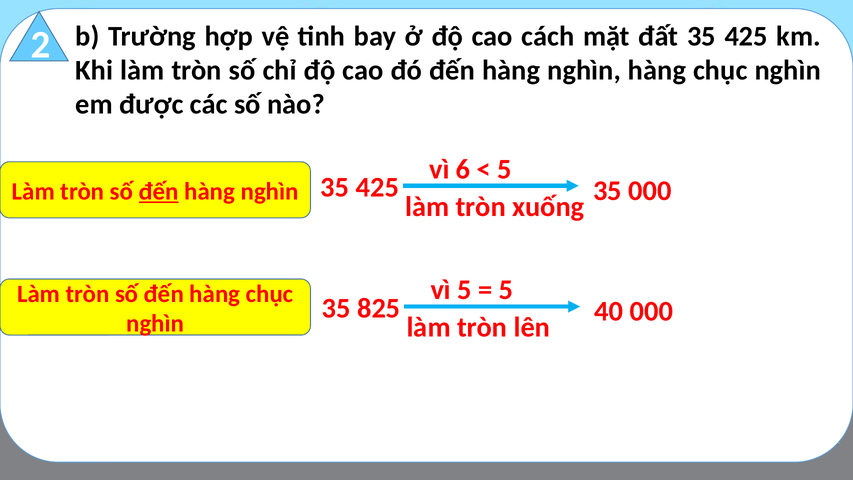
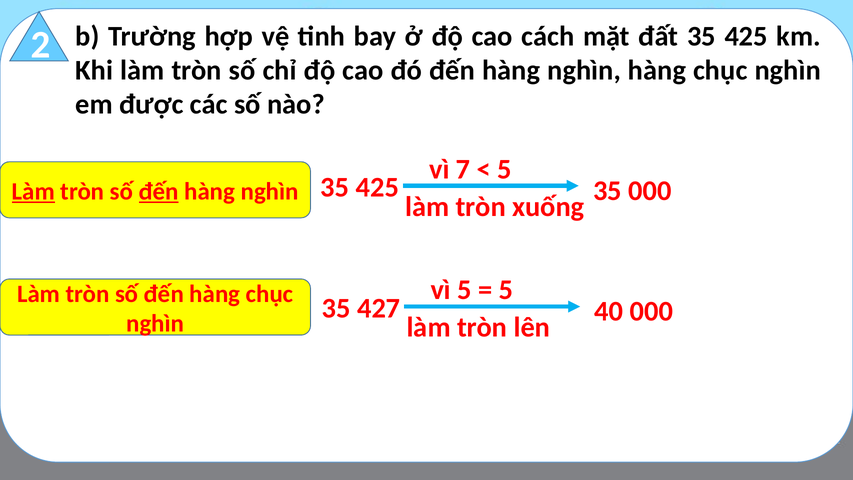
6: 6 -> 7 (463, 169)
Làm underline: none -> present (33, 191)
825: 825 -> 427 (379, 308)
